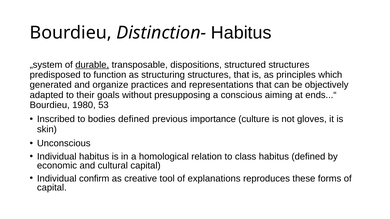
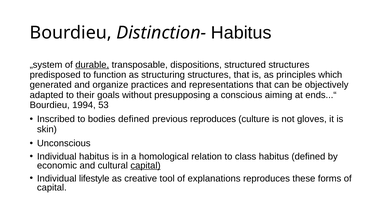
1980: 1980 -> 1994 (84, 105)
previous importance: importance -> reproduces (213, 119)
capital underline: none -> present (146, 166)
confirm: confirm -> lifestyle (94, 179)
